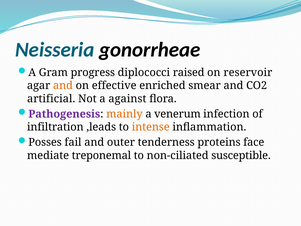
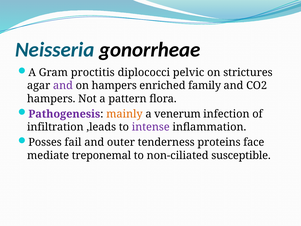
progress: progress -> proctitis (93, 72)
raised: raised -> pelvic (189, 72)
reservoir: reservoir -> strictures (248, 72)
and colour: orange -> purple (63, 86)
on effective: effective -> hampers (114, 86)
smear: smear -> family (205, 86)
artificial: artificial -> hampers (51, 99)
against: against -> pattern (127, 99)
intense colour: orange -> purple (151, 127)
